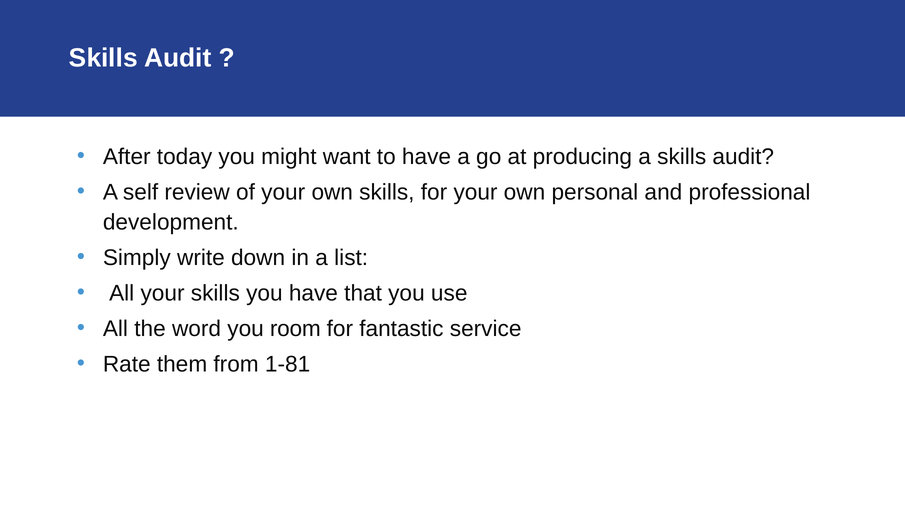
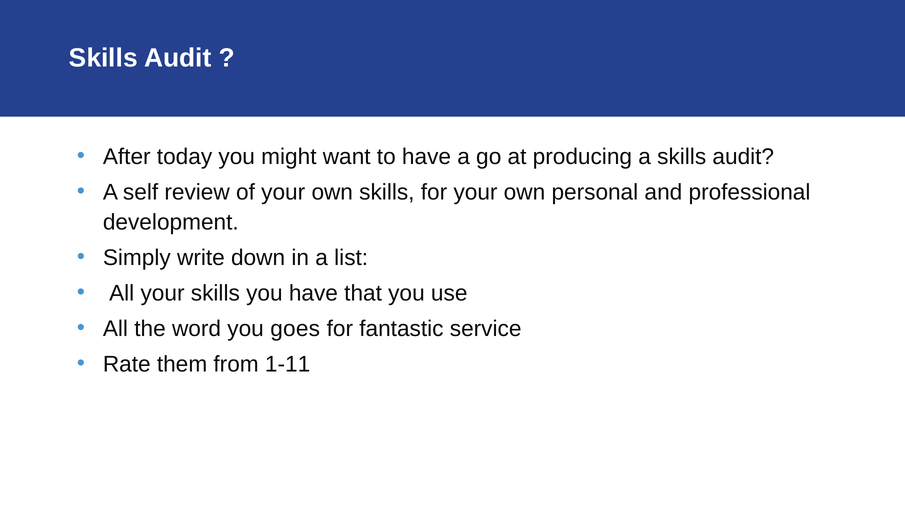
room: room -> goes (295, 329)
1-81: 1-81 -> 1-11 (288, 364)
